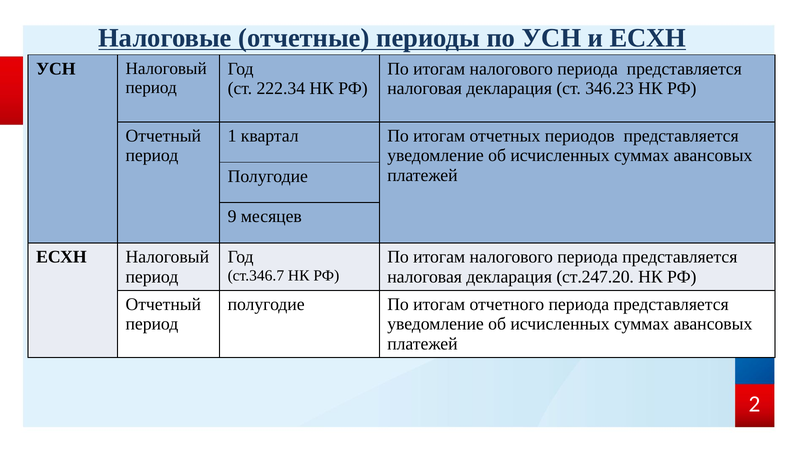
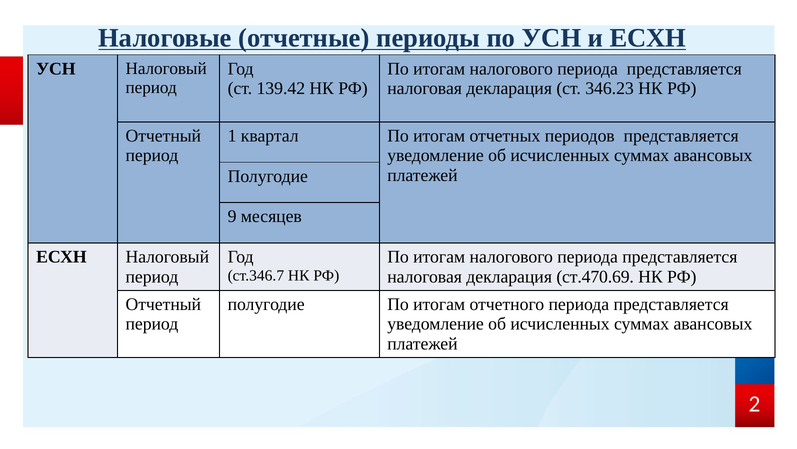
222.34: 222.34 -> 139.42 (281, 88)
ст.247.20: ст.247.20 -> ст.470.69 (595, 276)
